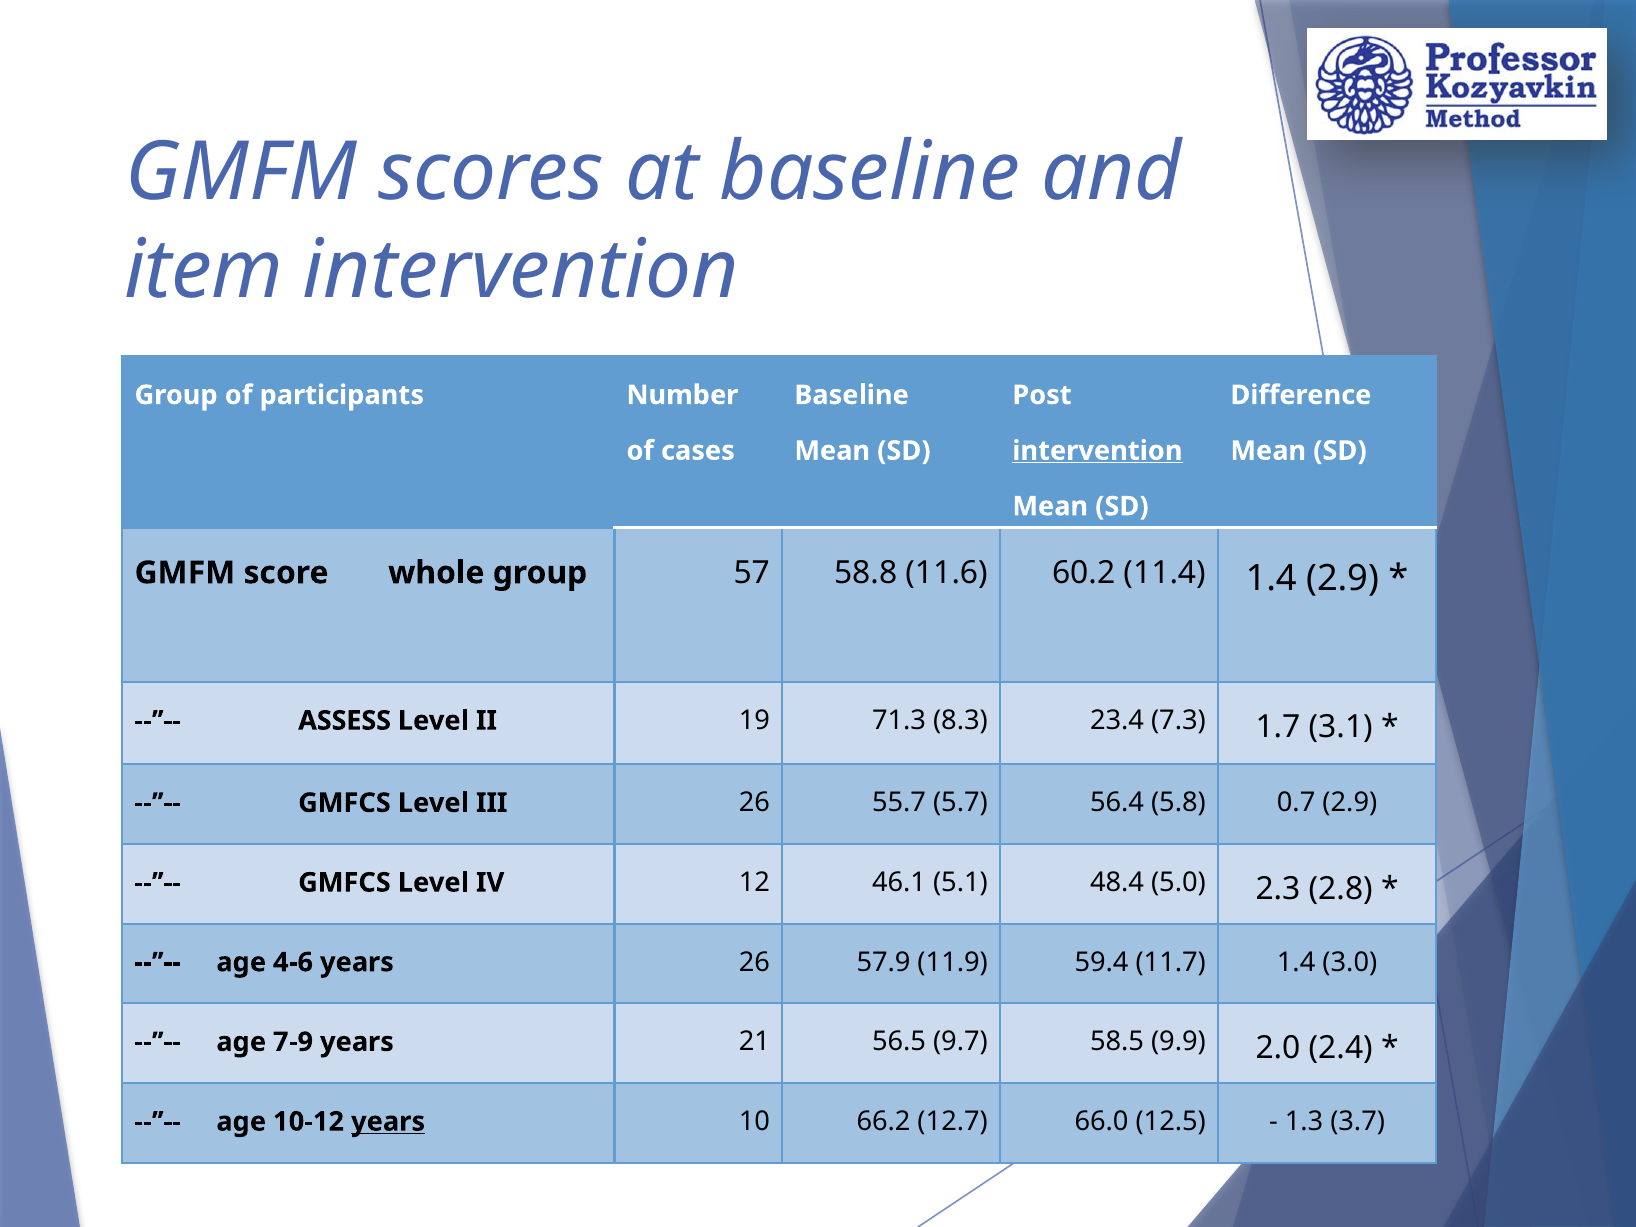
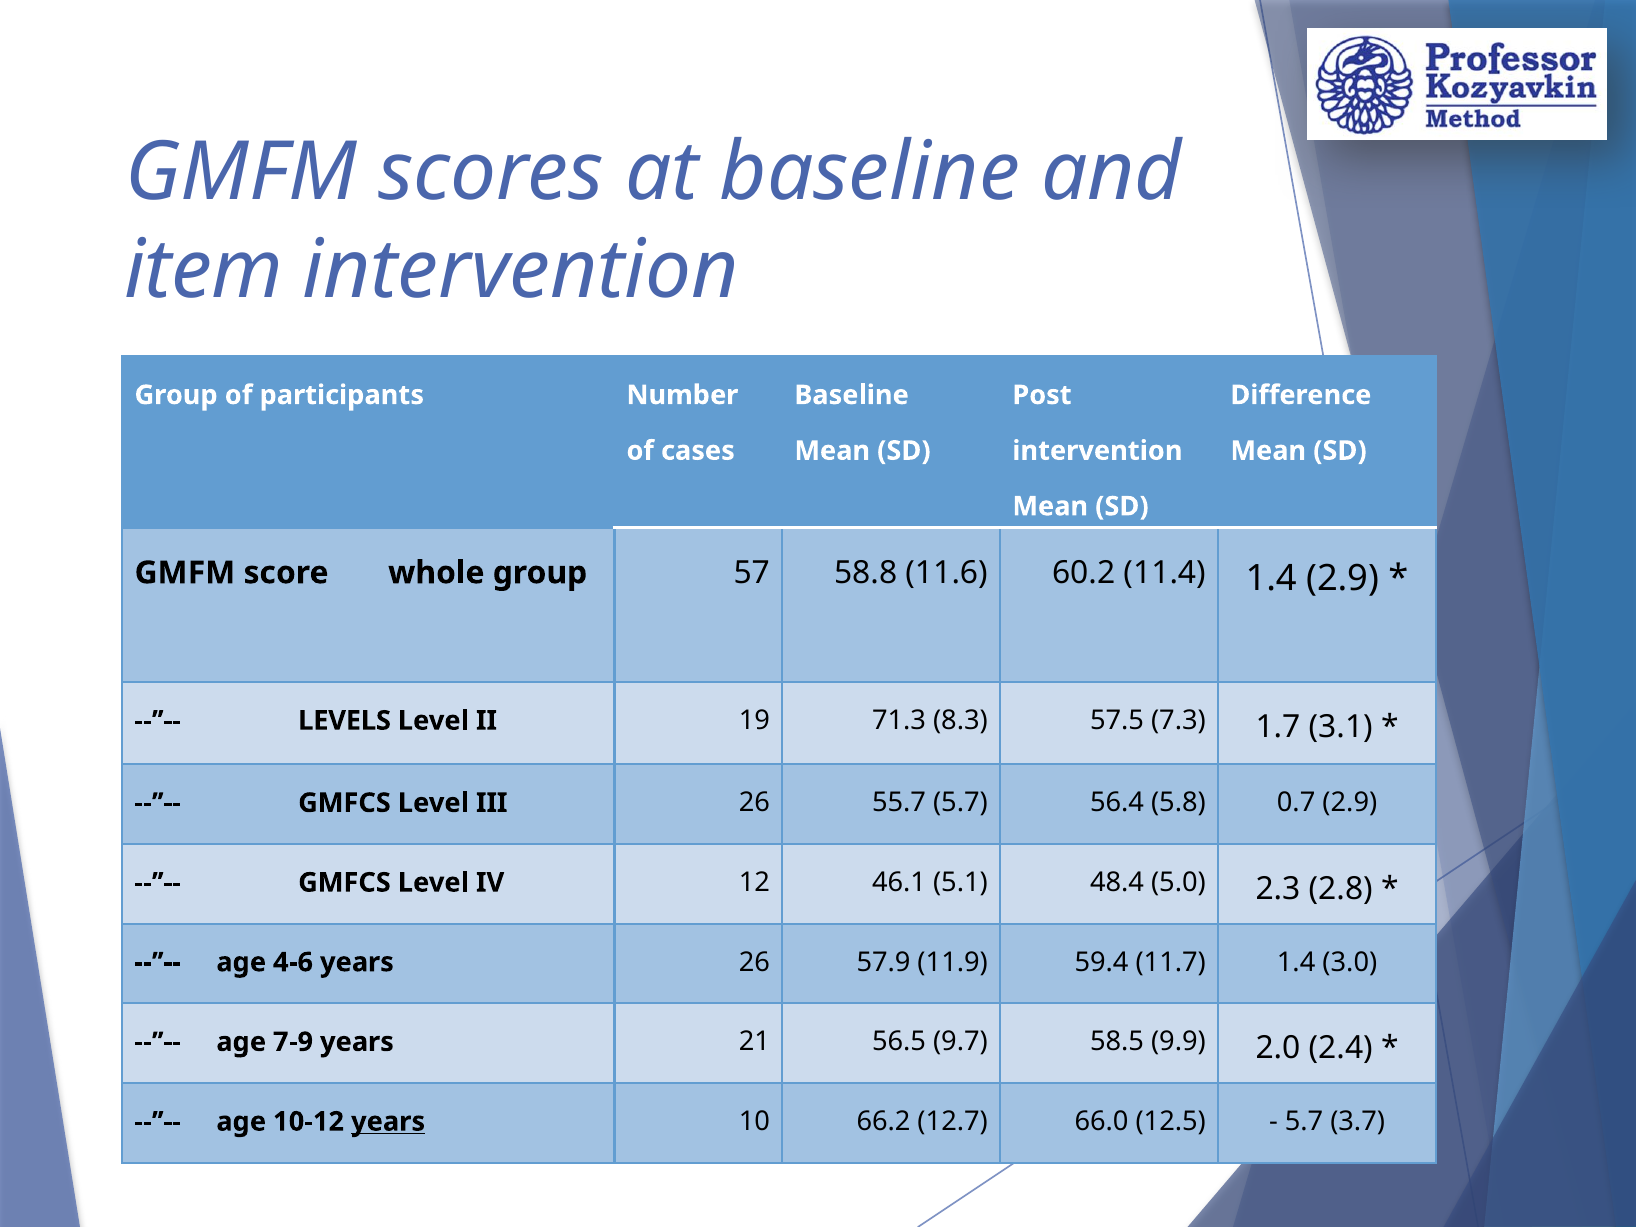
intervention underline: present -> none (1097, 451)
ASSESS: ASSESS -> LEVELS (345, 721)
23.4: 23.4 -> 57.5 (1117, 721)
1.3: 1.3 -> 5.7 (1304, 1122)
